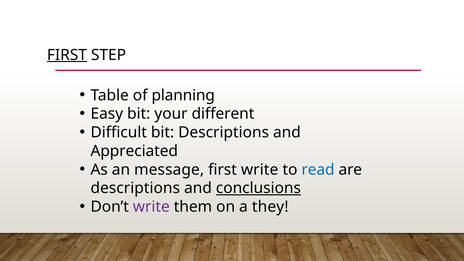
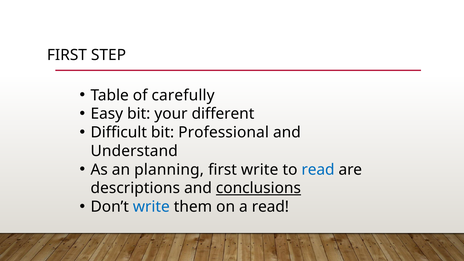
FIRST underline: present -> none (67, 55)
planning: planning -> carefully (183, 95)
bit Descriptions: Descriptions -> Professional (224, 132)
Appreciated: Appreciated -> Understand (134, 151)
message: message -> planning (169, 170)
write colour: purple -> blue (151, 207)
a they: they -> read (270, 207)
